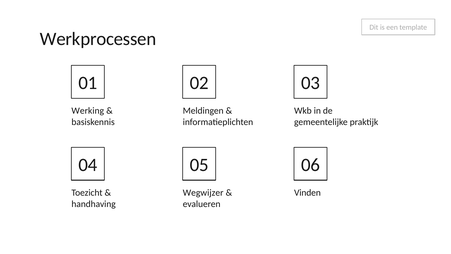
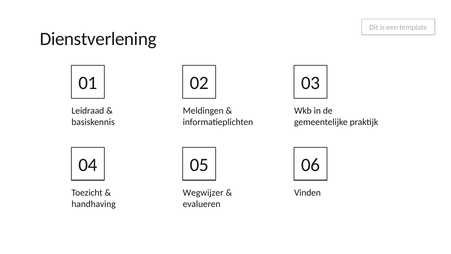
Werkprocessen: Werkprocessen -> Dienstverlening (98, 39)
Werking: Werking -> Leidraad (88, 111)
